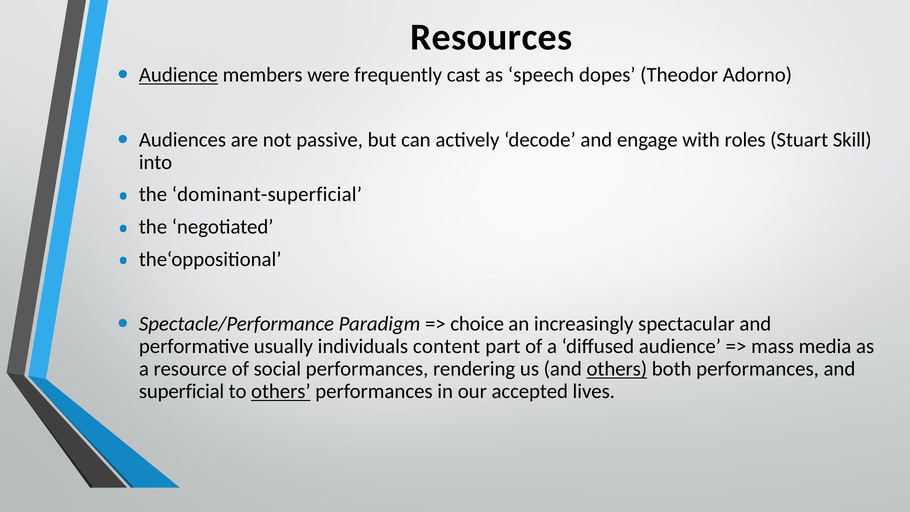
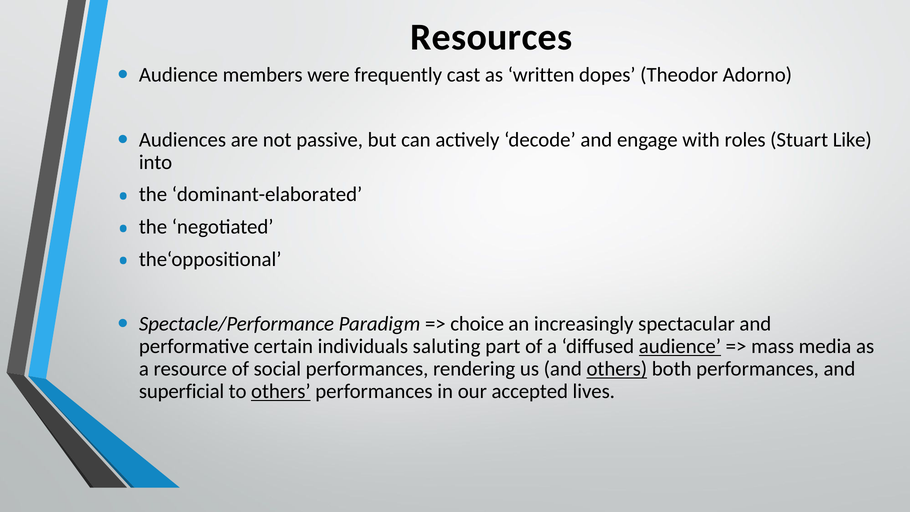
Audience underline: present -> none (178, 75)
speech: speech -> written (541, 75)
Skill: Skill -> Like (852, 140)
dominant-superficial: dominant-superficial -> dominant-elaborated (267, 195)
usually: usually -> certain (283, 346)
content: content -> saluting (447, 346)
audience underline: none -> present (680, 346)
